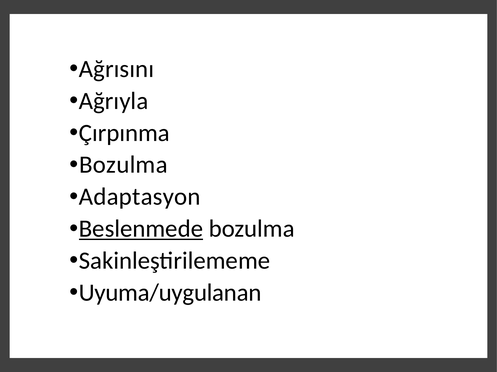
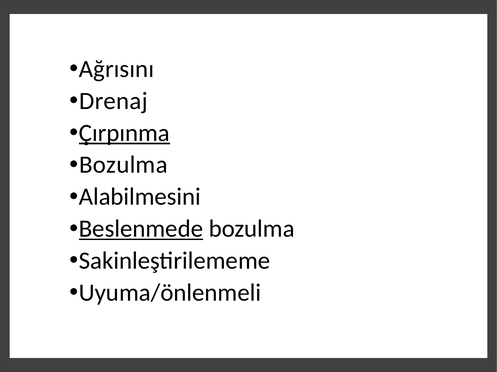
Ağrıyla: Ağrıyla -> Drenaj (113, 101)
Çırpınma underline: none -> present (124, 133)
Adaptasyon: Adaptasyon -> Alabilmesini (140, 197)
Uyuma/uygulanan: Uyuma/uygulanan -> Uyuma/önlenmeli (170, 293)
